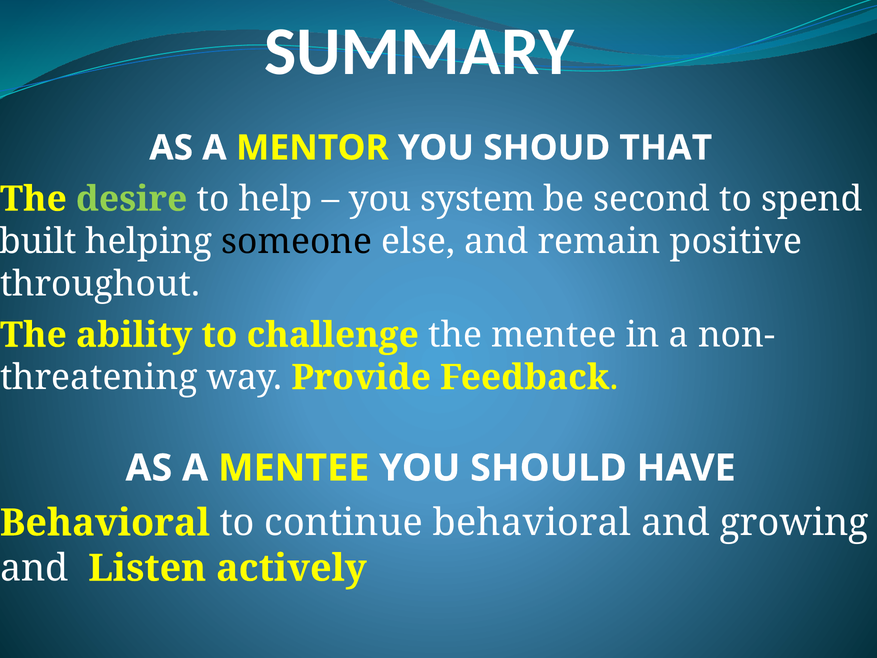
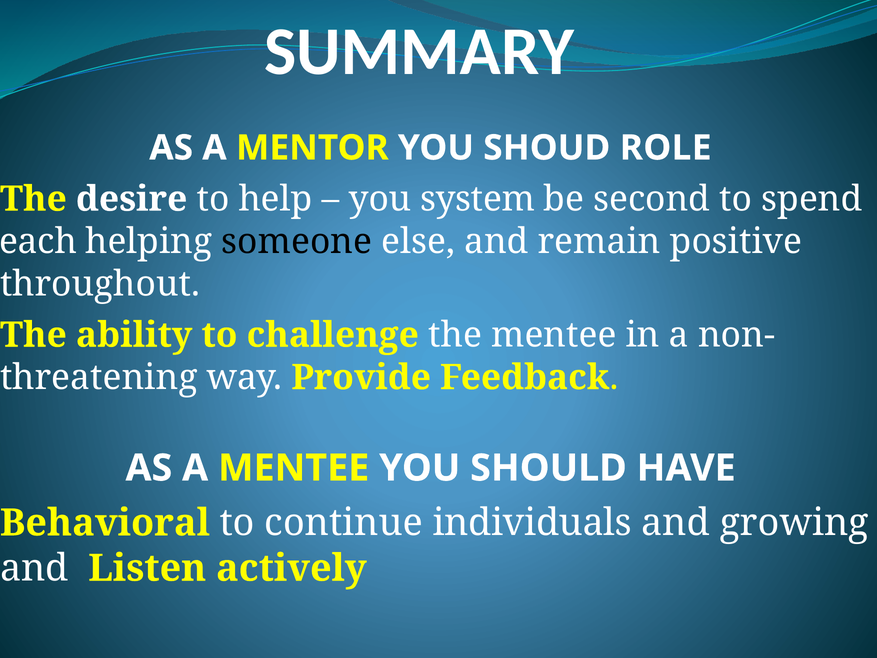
THAT: THAT -> ROLE (666, 148)
desire colour: light green -> white (132, 199)
built: built -> each (38, 241)
continue behavioral: behavioral -> individuals (532, 523)
